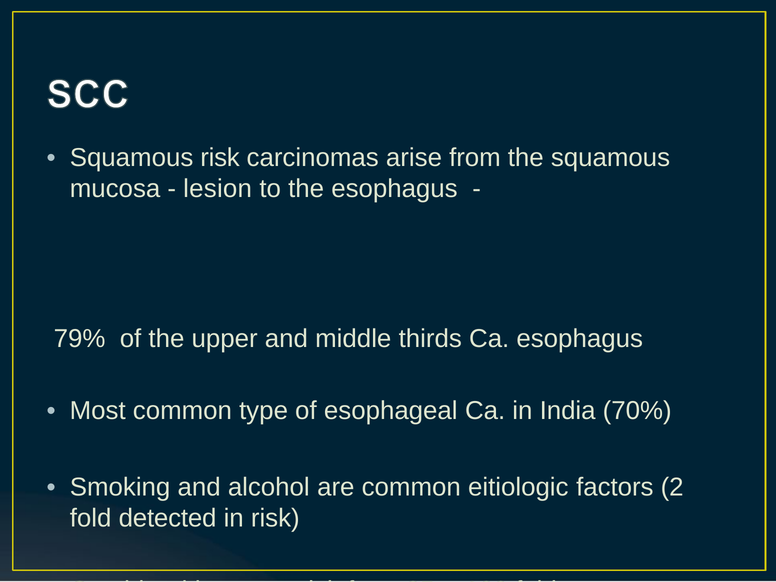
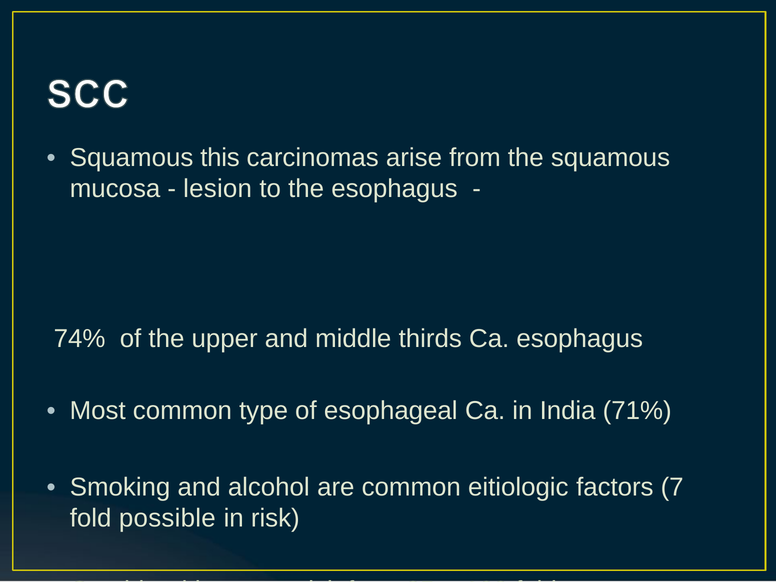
Squamous risk: risk -> this (220, 158)
79%: 79% -> 74% (80, 338)
70%: 70% -> 71% (637, 411)
2: 2 -> 7 (672, 487)
detected: detected -> possible (167, 518)
